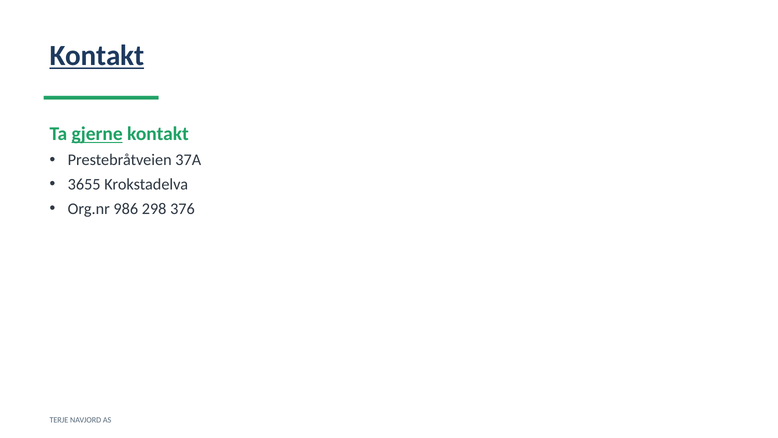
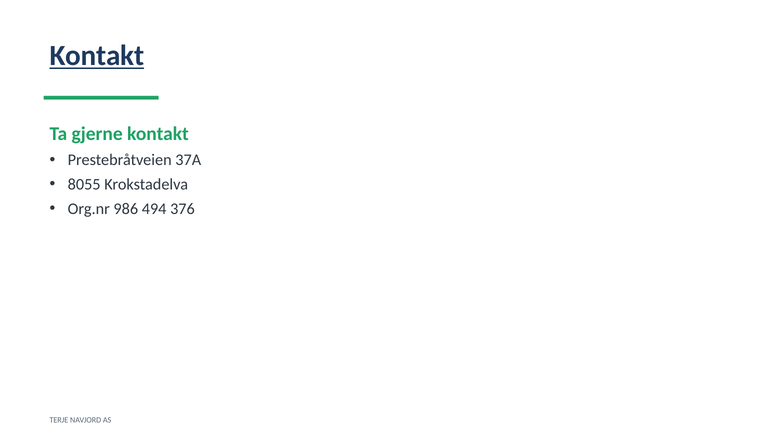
gjerne underline: present -> none (97, 134)
3655: 3655 -> 8055 (84, 184)
298: 298 -> 494 (154, 209)
